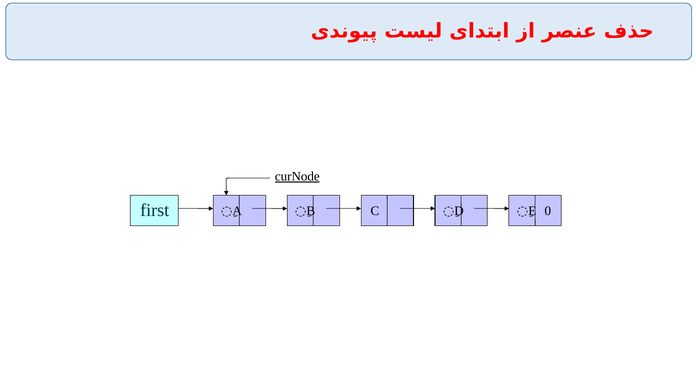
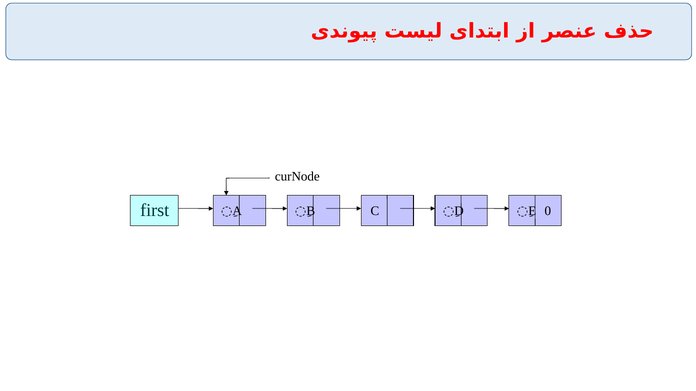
curNode underline: present -> none (297, 177)
